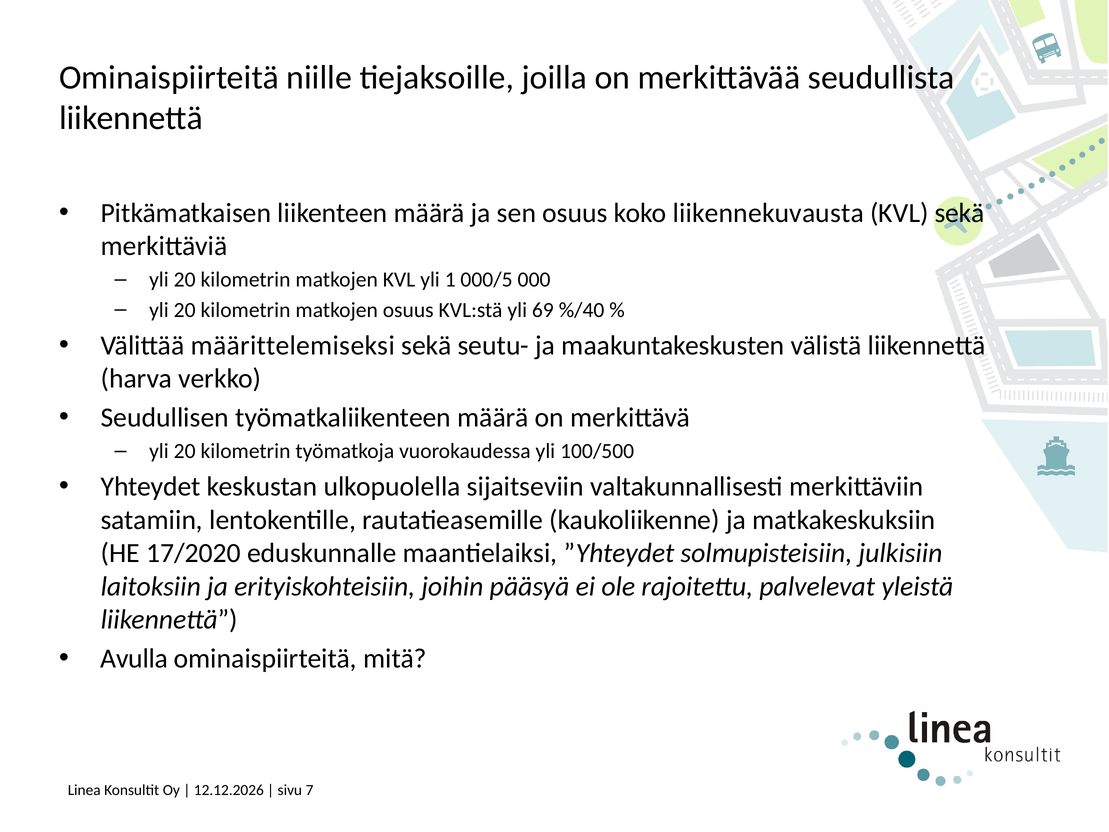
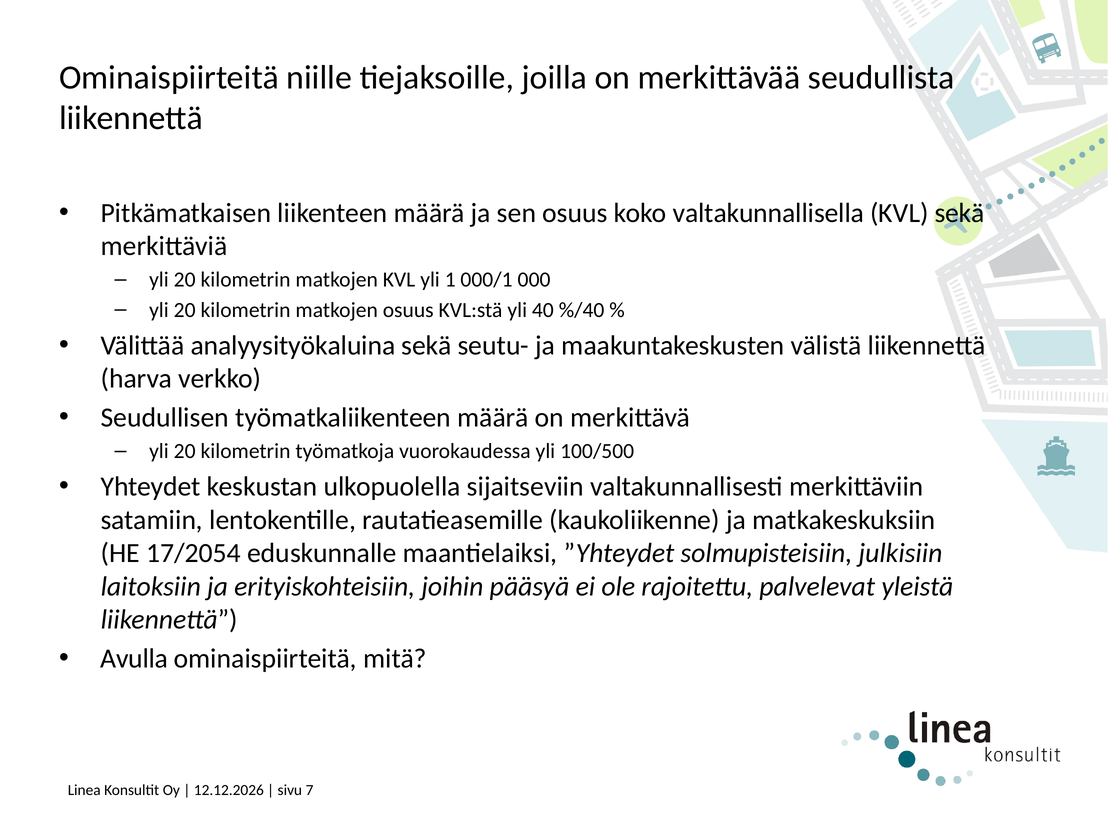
liikennekuvausta: liikennekuvausta -> valtakunnallisella (768, 213)
000/5: 000/5 -> 000/1 (487, 280)
69: 69 -> 40 (543, 310)
määrittelemiseksi: määrittelemiseksi -> analyysityökaluina (293, 345)
17/2020: 17/2020 -> 17/2054 (194, 553)
